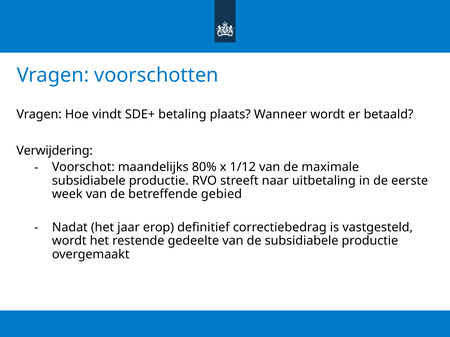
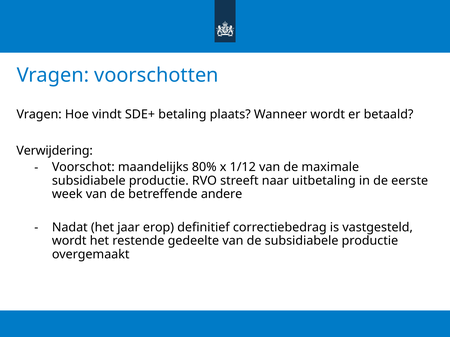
gebied: gebied -> andere (222, 194)
